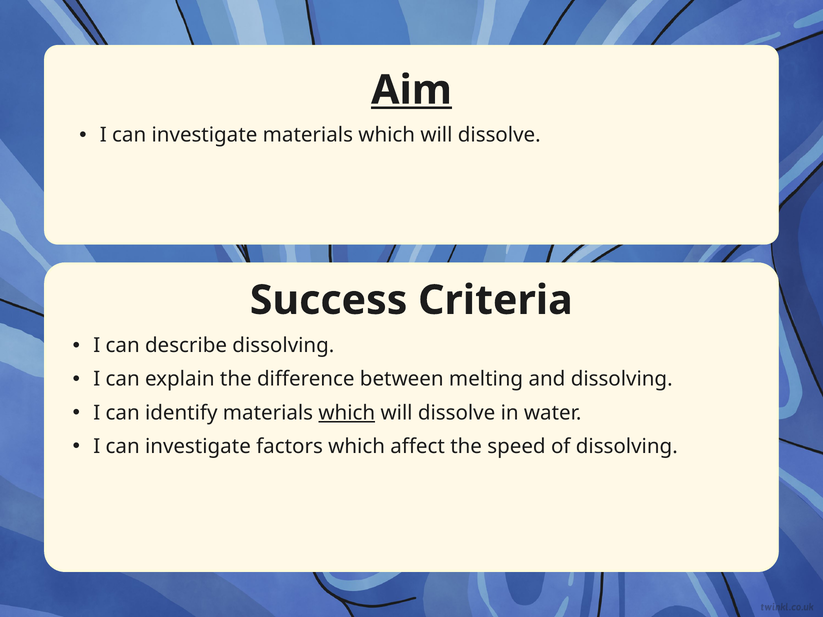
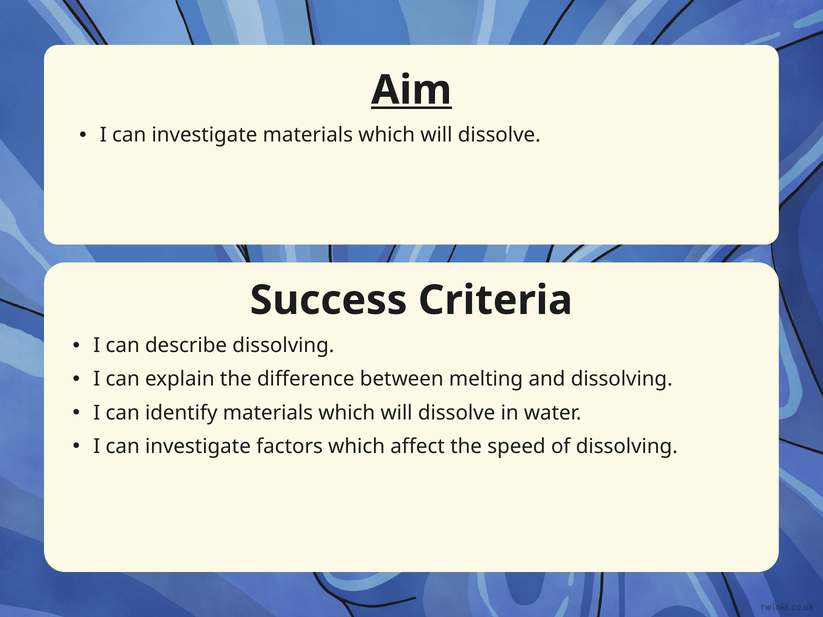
which underline: present -> none (347, 413)
